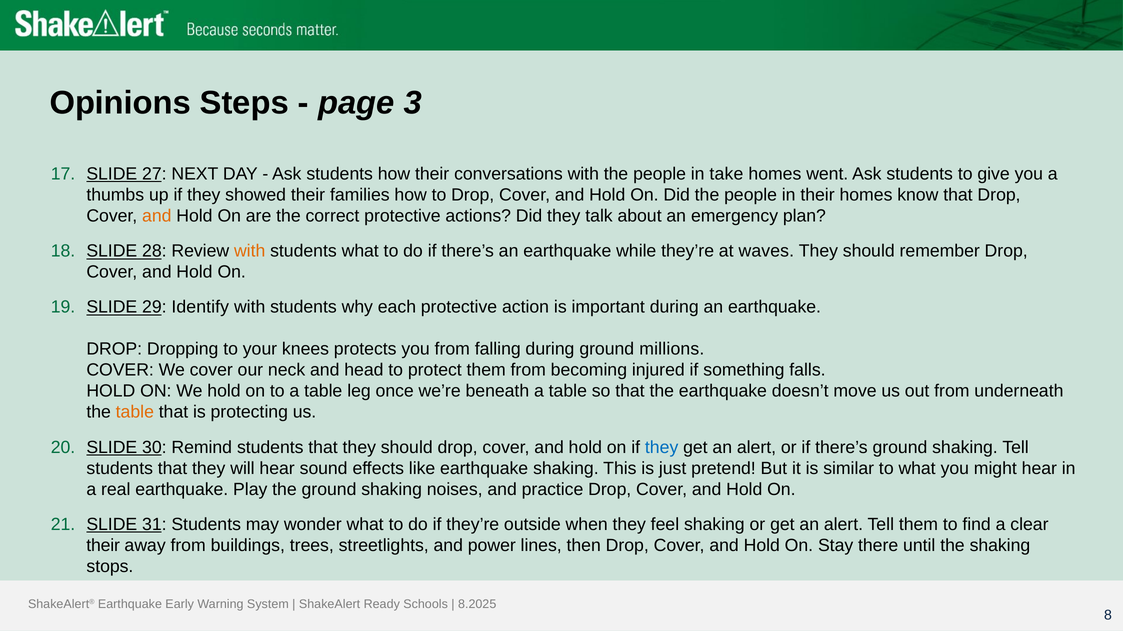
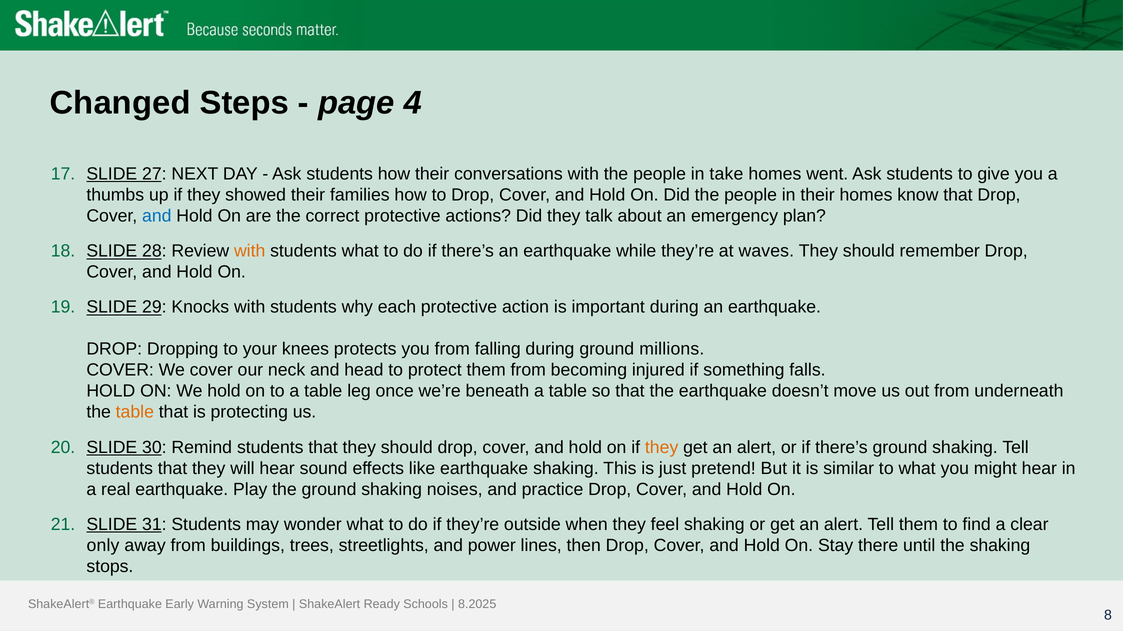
Opinions: Opinions -> Changed (120, 103)
3: 3 -> 4 (413, 103)
and colour: orange -> blue (157, 216)
Identify: Identify -> Knocks (200, 307)
they colour: blue -> orange (662, 448)
their: their -> only (103, 546)
